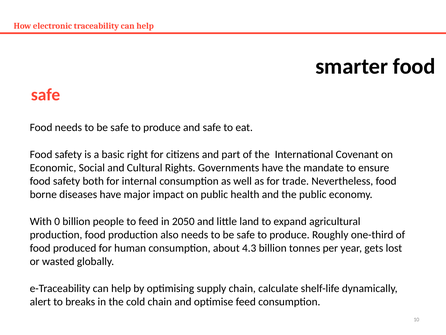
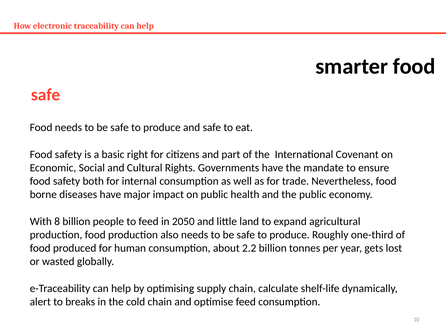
0: 0 -> 8 (57, 221)
4.3: 4.3 -> 2.2 (249, 248)
